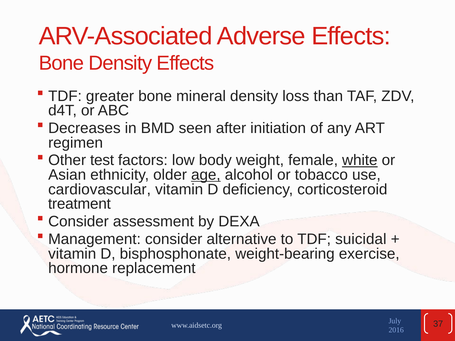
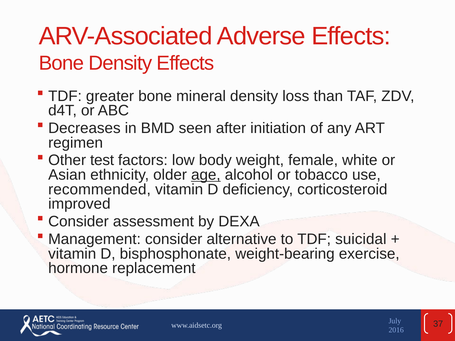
white underline: present -> none (360, 160)
cardiovascular: cardiovascular -> recommended (99, 190)
treatment: treatment -> improved (79, 204)
